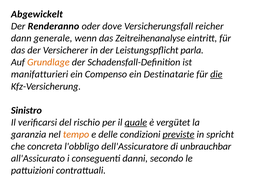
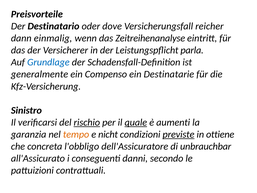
Abgewickelt: Abgewickelt -> Preisvorteile (37, 14)
Renderanno: Renderanno -> Destinatario (53, 26)
generale: generale -> einmalig (53, 38)
Grundlage colour: orange -> blue (48, 62)
manifatturieri: manifatturieri -> generalmente (40, 74)
die underline: present -> none (216, 74)
rischio underline: none -> present (87, 122)
vergütet: vergütet -> aumenti (173, 122)
delle: delle -> nicht (108, 134)
spricht: spricht -> ottiene (220, 134)
